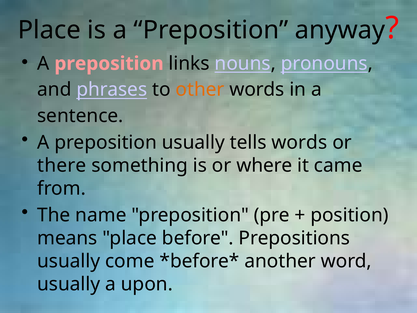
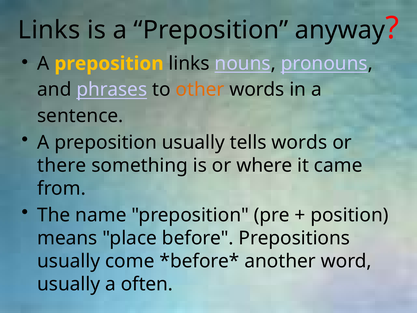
Place: Place -> Links (49, 30)
preposition colour: pink -> yellow (109, 64)
upon: upon -> often (147, 284)
